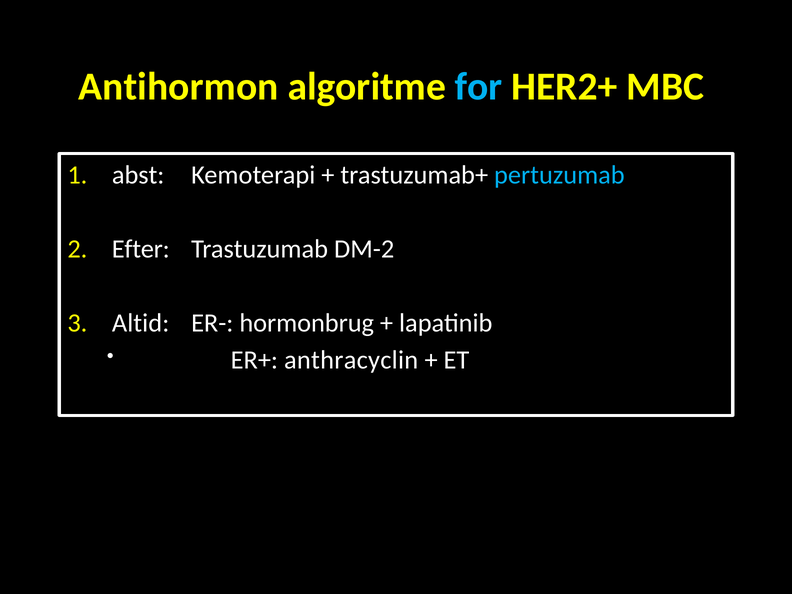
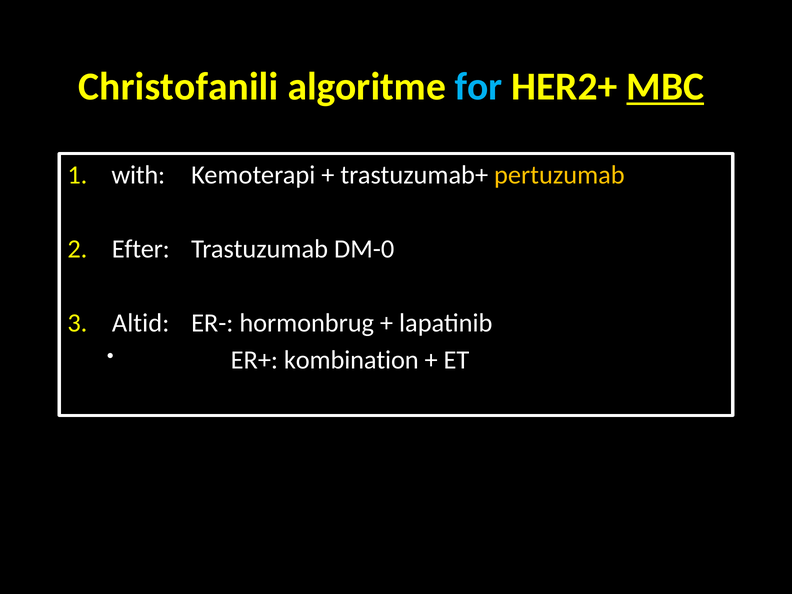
Antihormon: Antihormon -> Christofanili (178, 87)
MBC underline: none -> present (665, 87)
abst: abst -> with (138, 175)
pertuzumab colour: light blue -> yellow (559, 175)
DM-2: DM-2 -> DM-0 (364, 249)
anthracyclin: anthracyclin -> kombination (351, 360)
